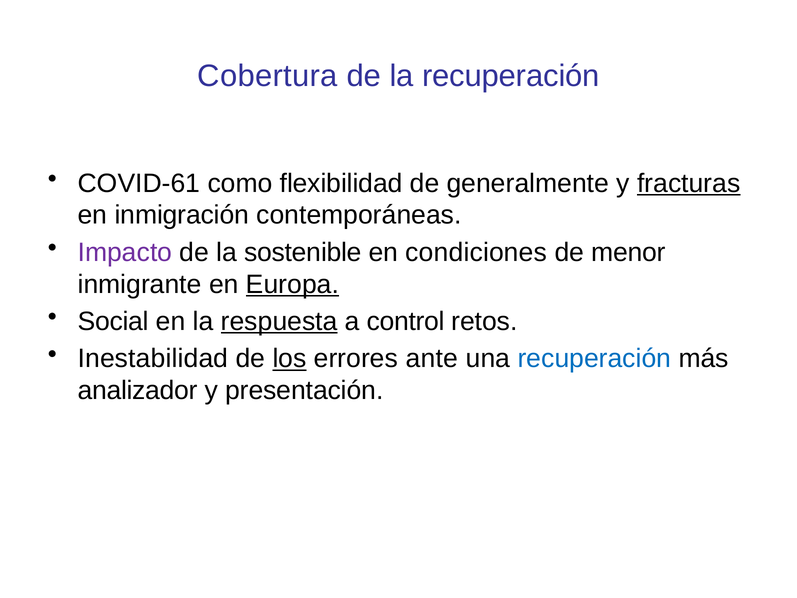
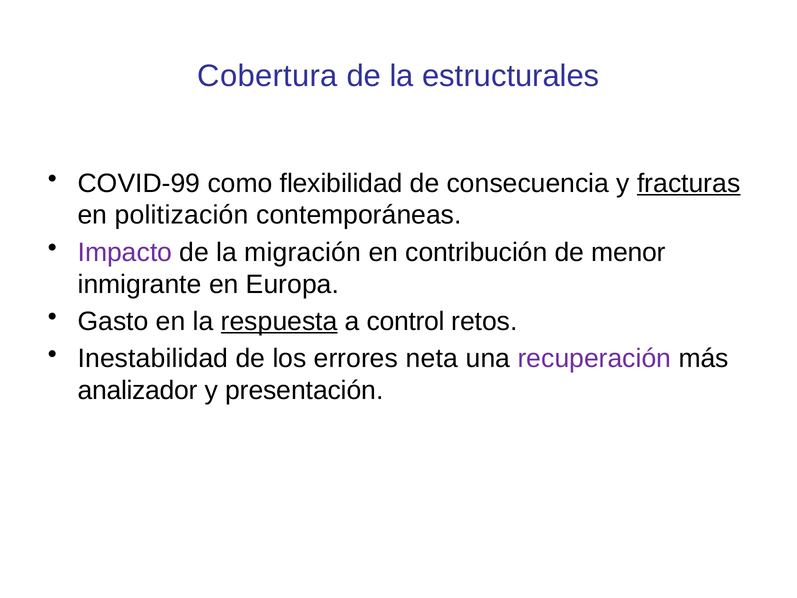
la recuperación: recuperación -> estructurales (511, 76)
COVID-61: COVID-61 -> COVID-99 (139, 183)
generalmente: generalmente -> consecuencia (528, 183)
inmigración: inmigración -> politización (182, 215)
sostenible: sostenible -> migración (303, 252)
condiciones: condiciones -> contribución (476, 252)
Europa underline: present -> none (292, 284)
Social: Social -> Gasto (113, 321)
los underline: present -> none (290, 359)
ante: ante -> neta (432, 359)
recuperación colour: blue -> purple (594, 359)
